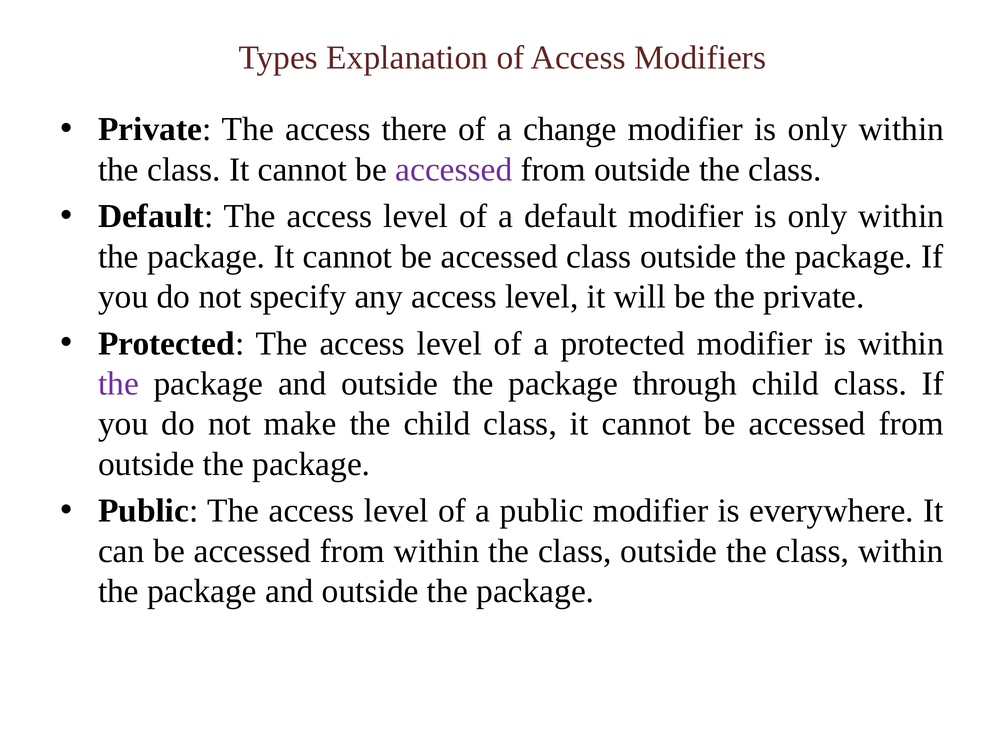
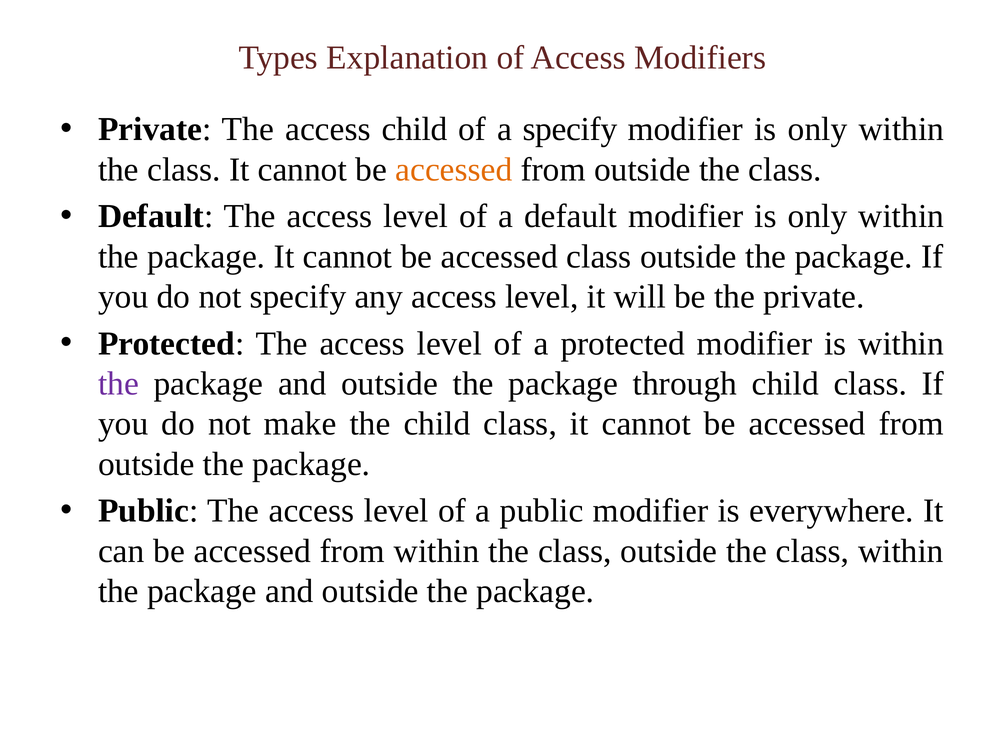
access there: there -> child (415, 130)
a change: change -> specify (570, 130)
accessed colour: purple -> orange (454, 170)
